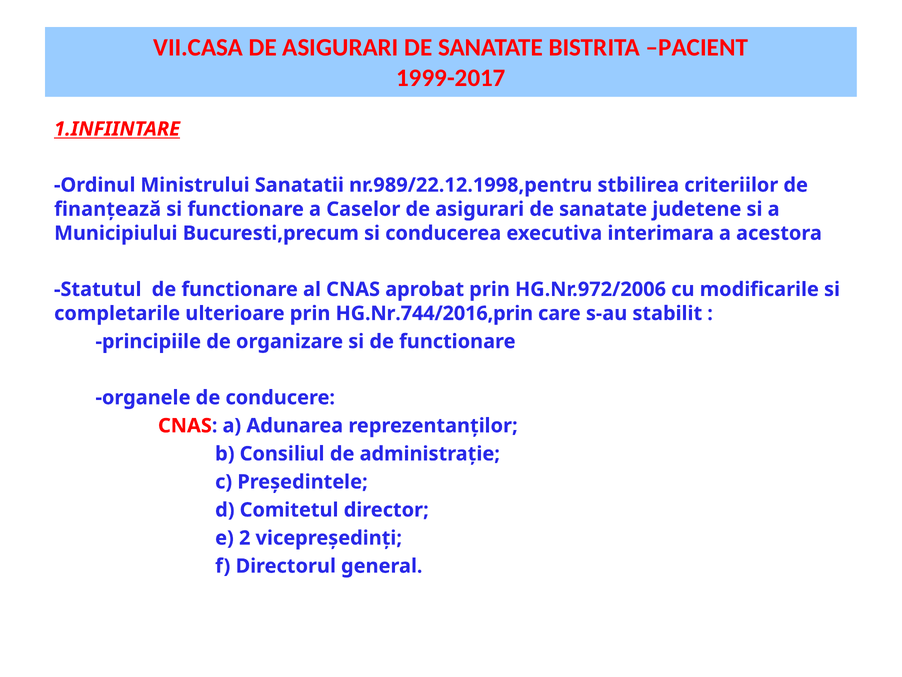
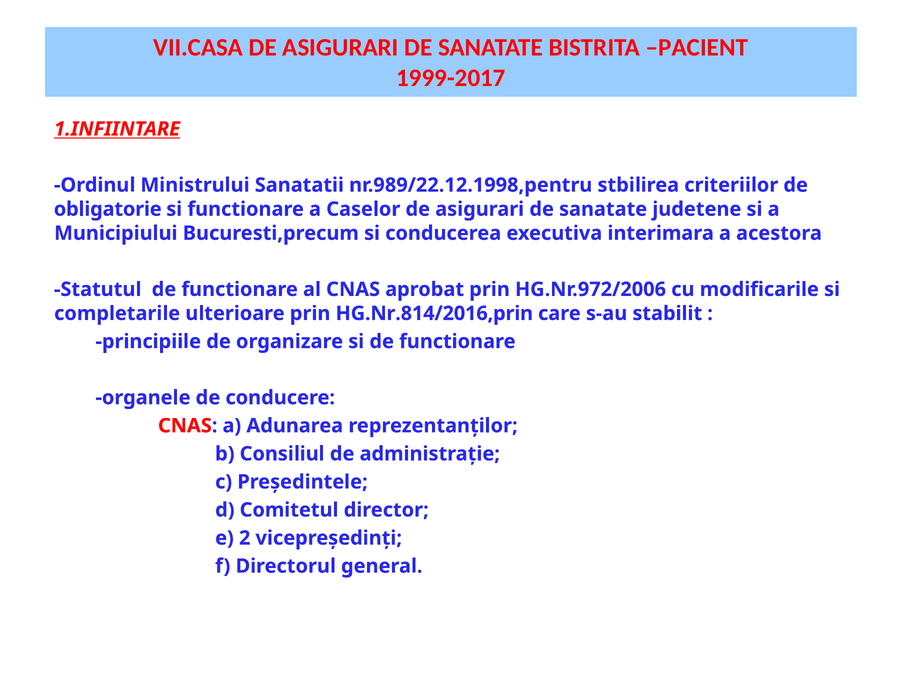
finanțează: finanțează -> obligatorie (108, 209)
HG.Nr.744/2016,prin: HG.Nr.744/2016,prin -> HG.Nr.814/2016,prin (434, 313)
